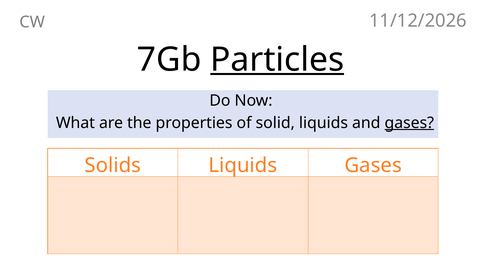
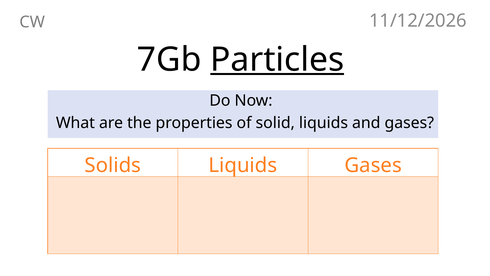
gases underline: present -> none (409, 123)
